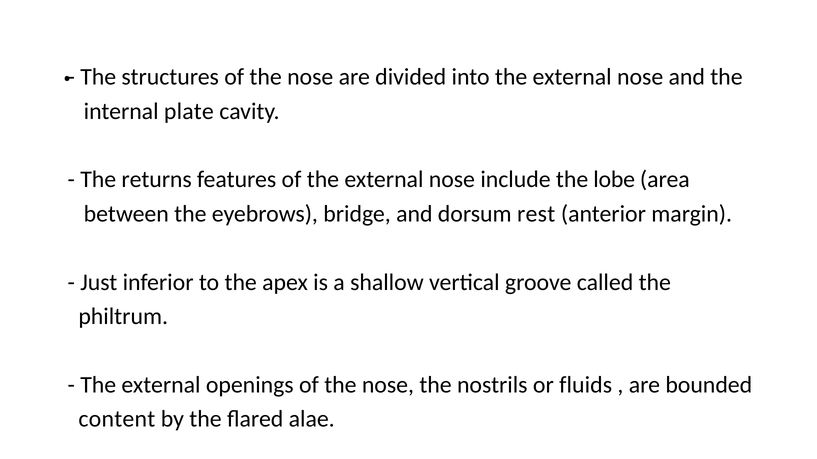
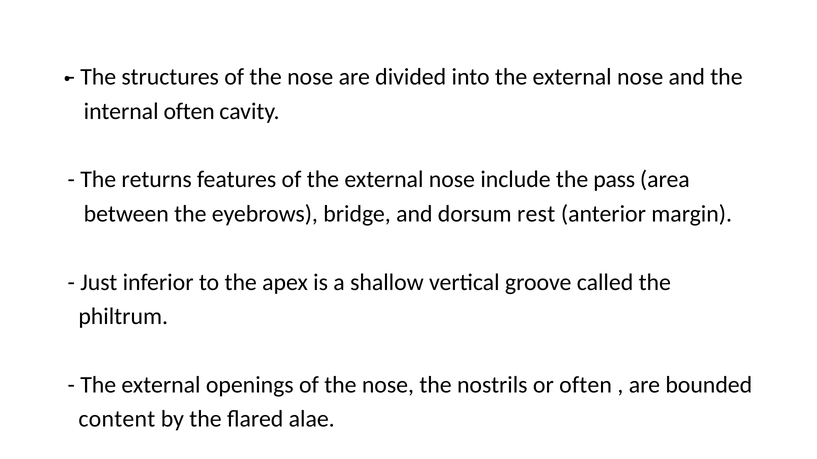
internal plate: plate -> often (189, 111)
lobe: lobe -> pass (614, 180)
or fluids: fluids -> often (586, 385)
